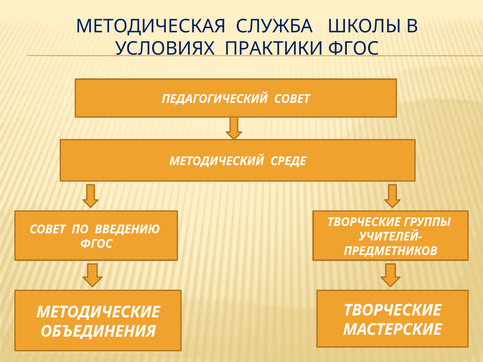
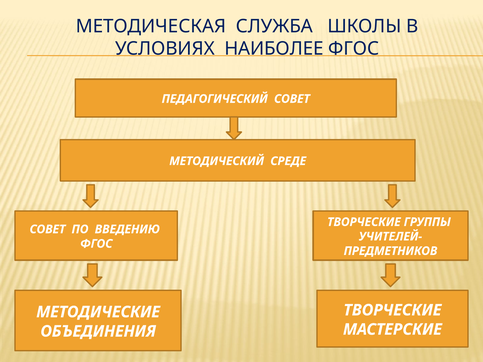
ПРАКТИКИ: ПРАКТИКИ -> НАИБОЛЕЕ (274, 49)
